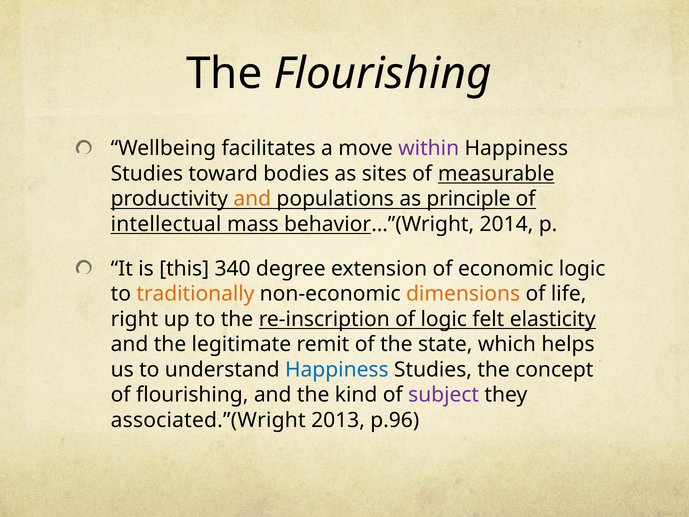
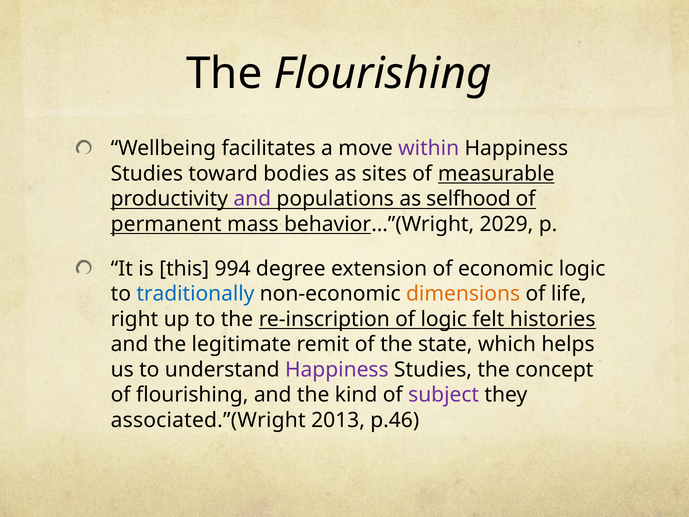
and colour: orange -> purple (252, 199)
principle: principle -> selfhood (469, 199)
intellectual: intellectual -> permanent (166, 224)
2014: 2014 -> 2029 (506, 224)
340: 340 -> 994 (233, 268)
traditionally colour: orange -> blue (195, 294)
elasticity: elasticity -> histories (553, 319)
Happiness colour: blue -> purple (337, 369)
p.96: p.96 -> p.46 (395, 420)
